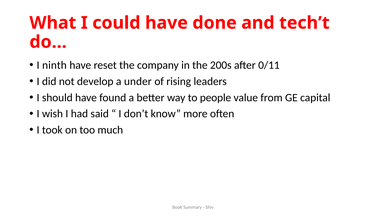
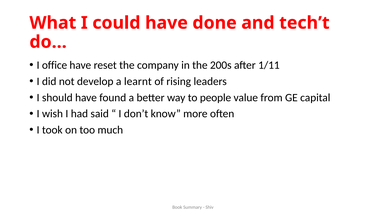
ninth: ninth -> office (55, 65)
0/11: 0/11 -> 1/11 (269, 65)
under: under -> learnt (138, 81)
